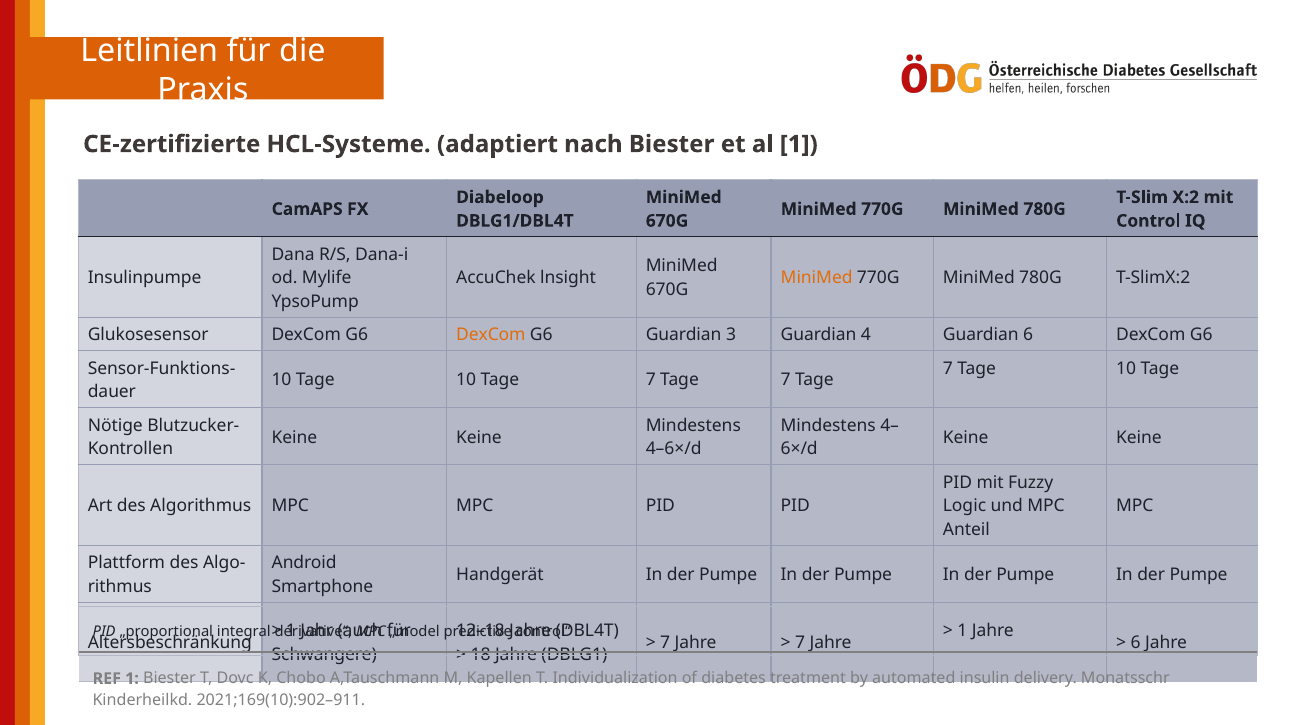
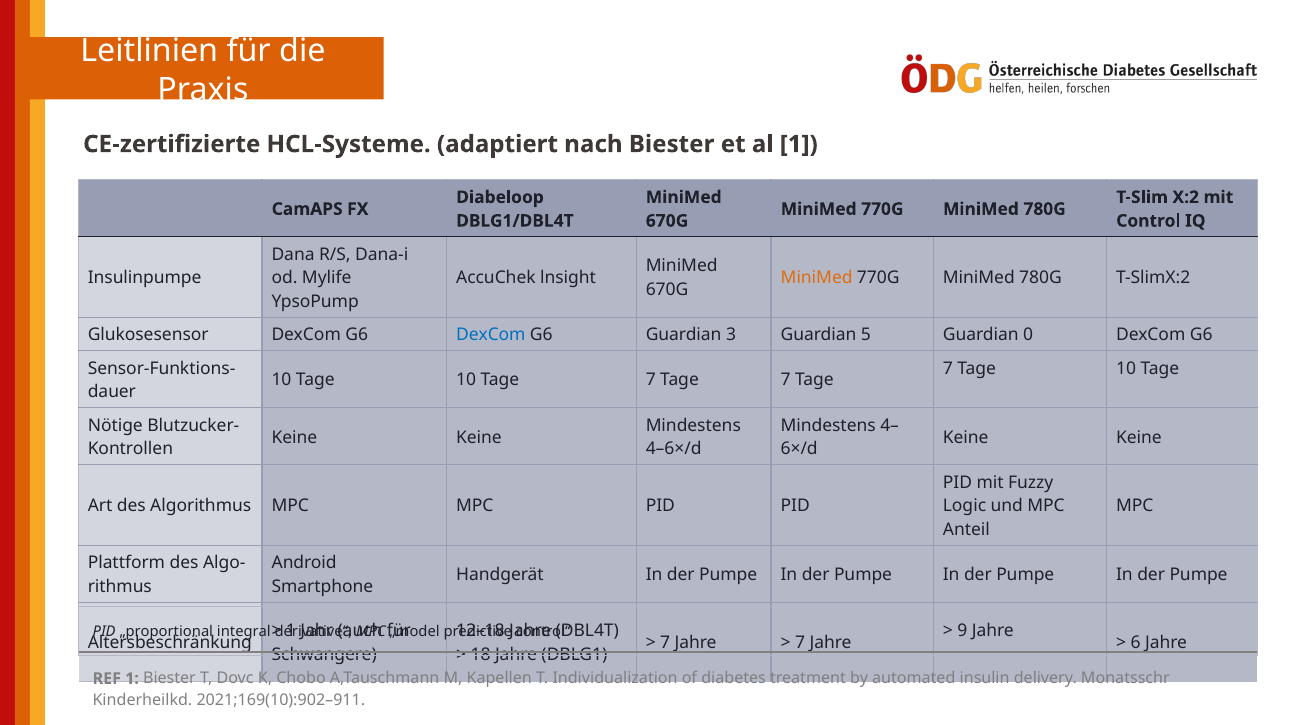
DexCom colour: orange -> blue (491, 335)
4: 4 -> 5 (866, 335)
Guardian 6: 6 -> 0 (1028, 335)
1: 1 -> 9 (962, 631)
